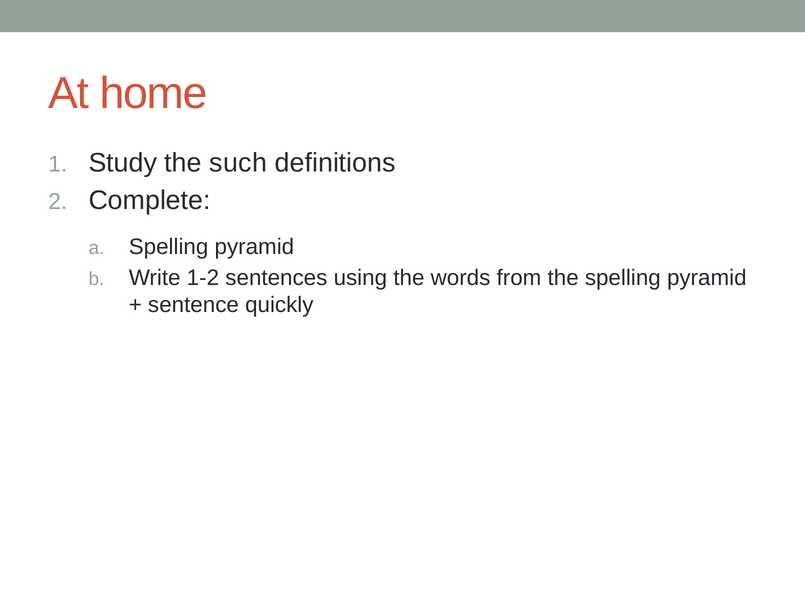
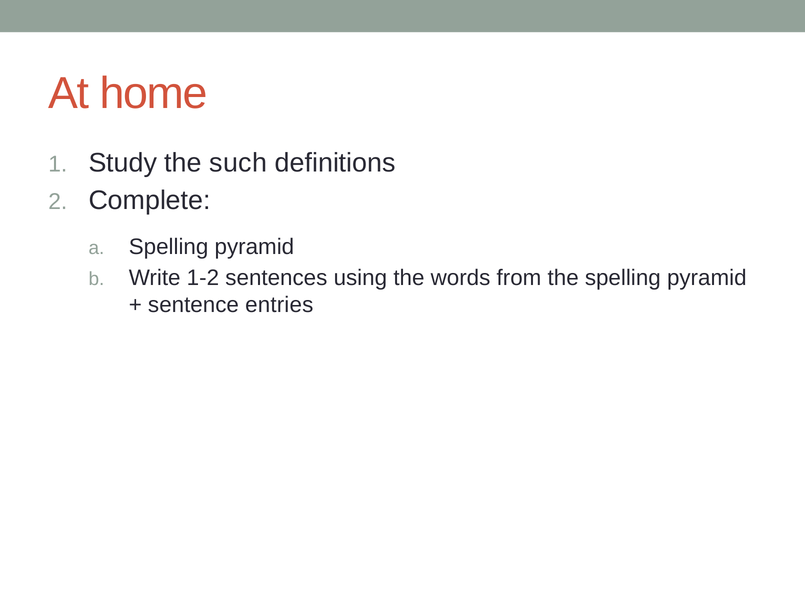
quickly: quickly -> entries (279, 305)
